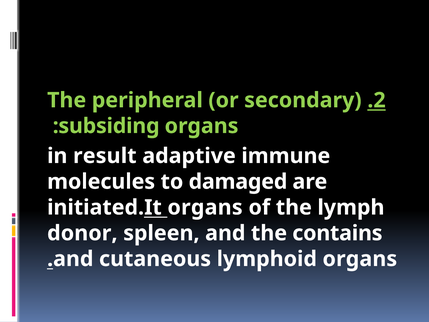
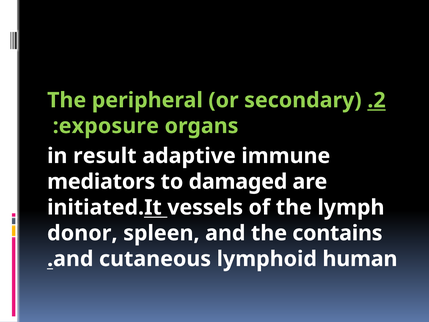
subsiding: subsiding -> exposure (109, 126)
molecules: molecules -> mediators (101, 182)
initiated.It organs: organs -> vessels (205, 207)
lymphoid organs: organs -> human (360, 259)
